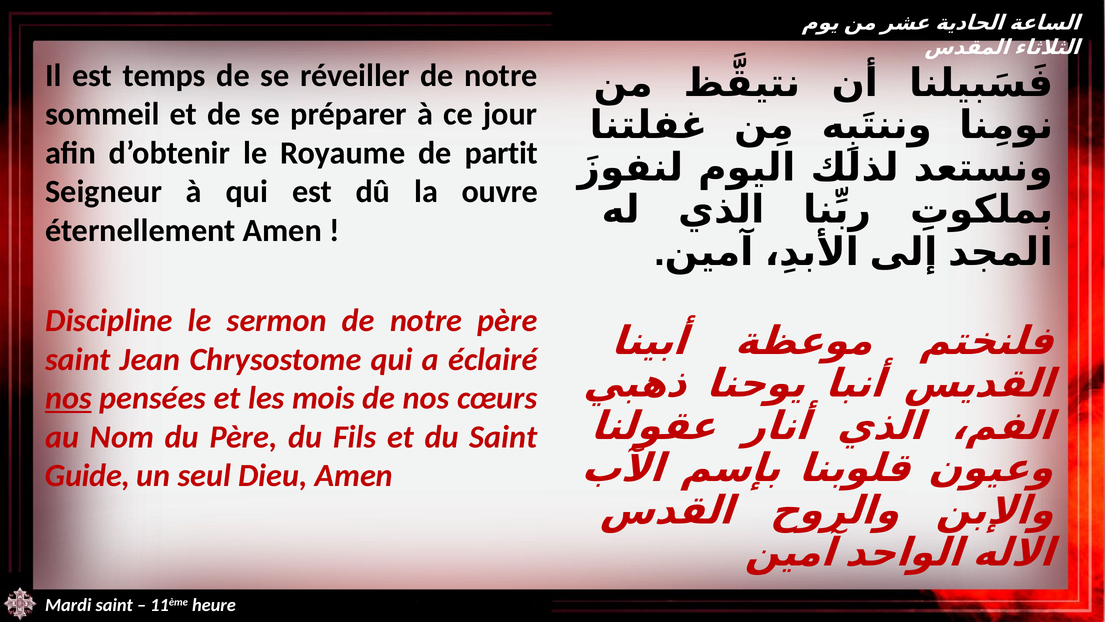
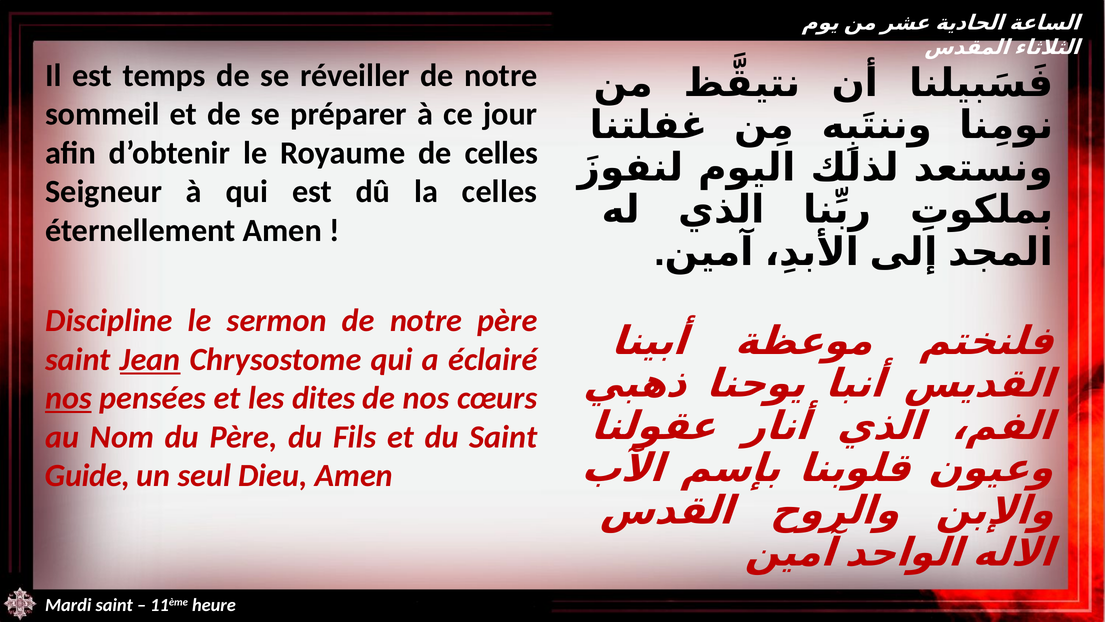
de partit: partit -> celles (501, 153)
la ouvre: ouvre -> celles (500, 192)
Jean underline: none -> present (150, 359)
mois: mois -> dites (324, 398)
